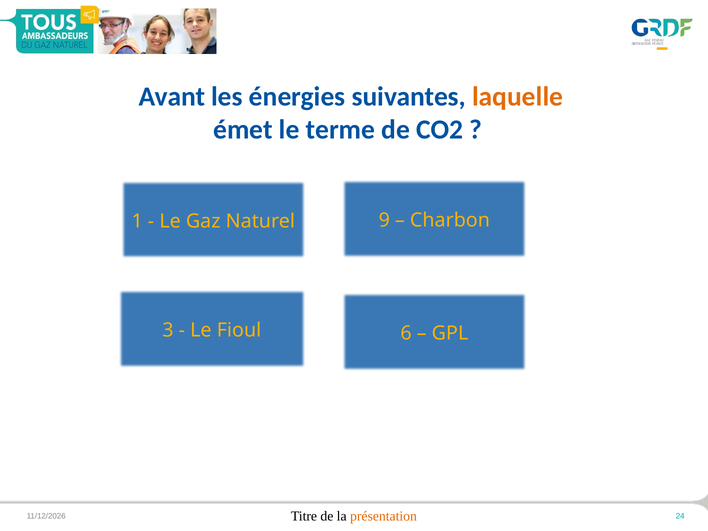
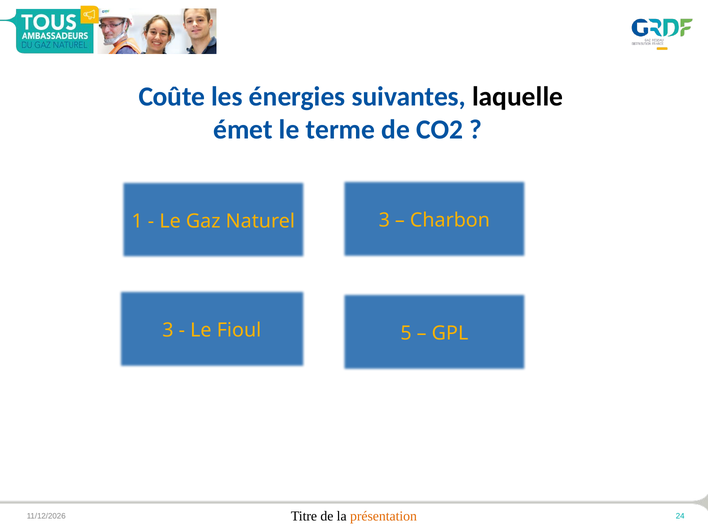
Avant: Avant -> Coûte (172, 97)
laquelle colour: orange -> black (518, 97)
Naturel 9: 9 -> 3 (384, 220)
6: 6 -> 5 (406, 333)
